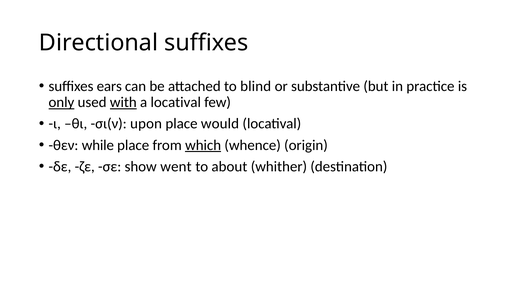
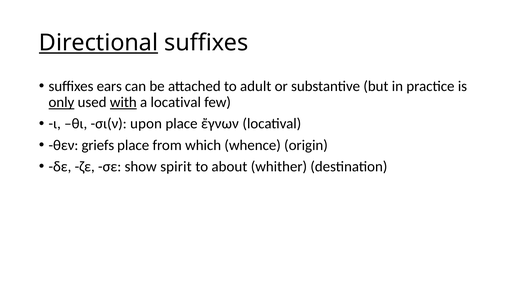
Directional underline: none -> present (99, 43)
blind: blind -> adult (256, 86)
would: would -> ἔγνων (220, 124)
while: while -> griefs (98, 145)
which underline: present -> none (203, 145)
went: went -> spirit (176, 167)
